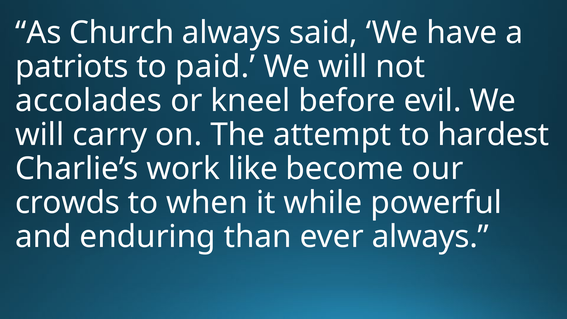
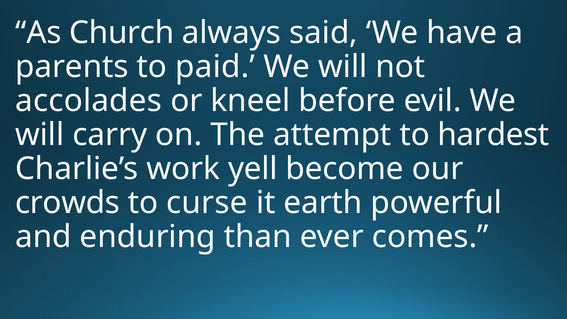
patriots: patriots -> parents (72, 67)
like: like -> yell (253, 169)
when: when -> curse (207, 203)
while: while -> earth (323, 203)
ever always: always -> comes (430, 237)
